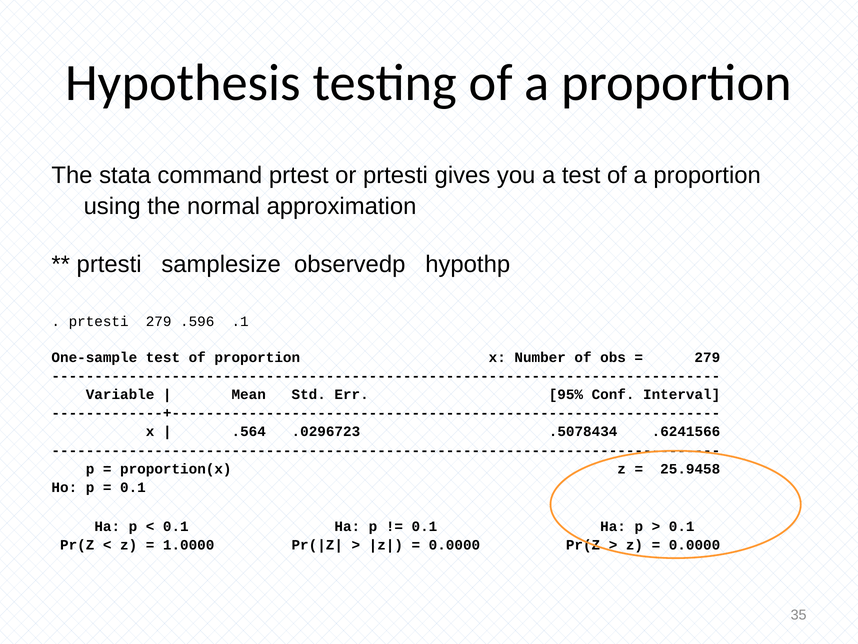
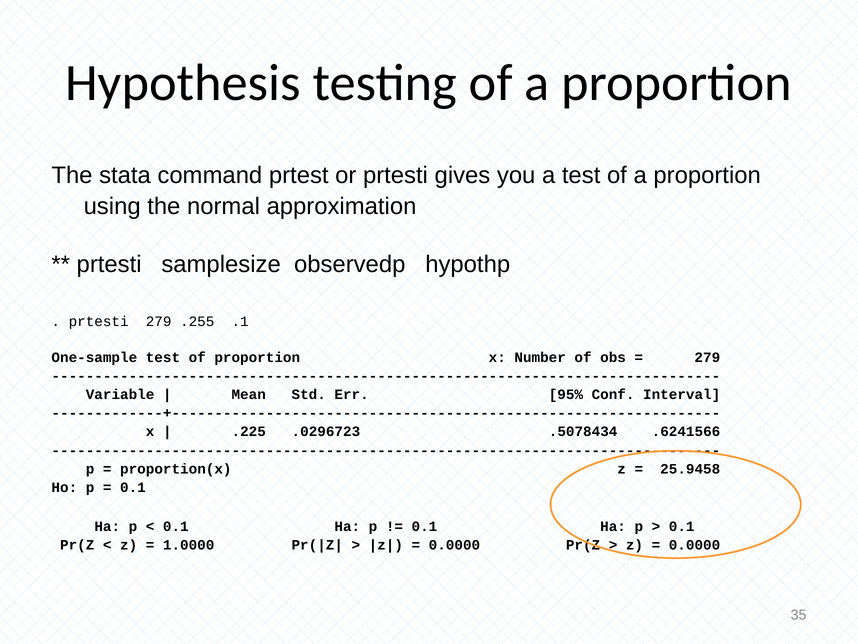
.596: .596 -> .255 (197, 321)
.564: .564 -> .225 (249, 431)
